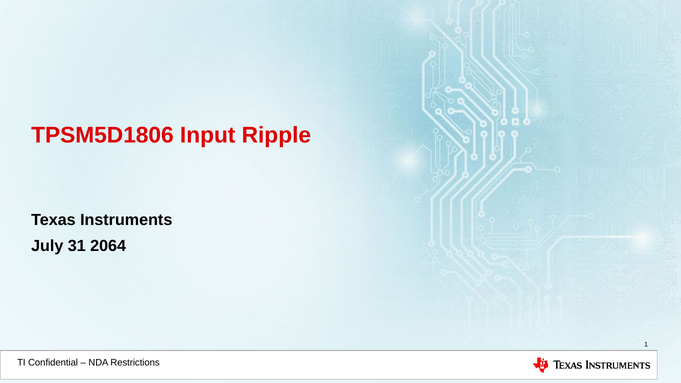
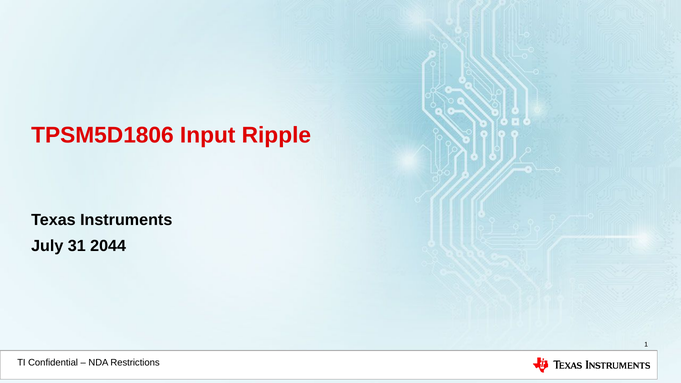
2064: 2064 -> 2044 (108, 246)
